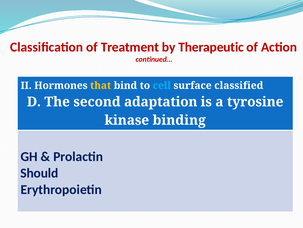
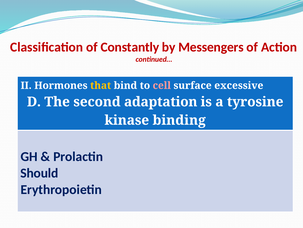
Treatment: Treatment -> Constantly (130, 47)
Therapeutic: Therapeutic -> Messengers (211, 47)
cell colour: light blue -> pink (162, 85)
classified: classified -> excessive (239, 85)
